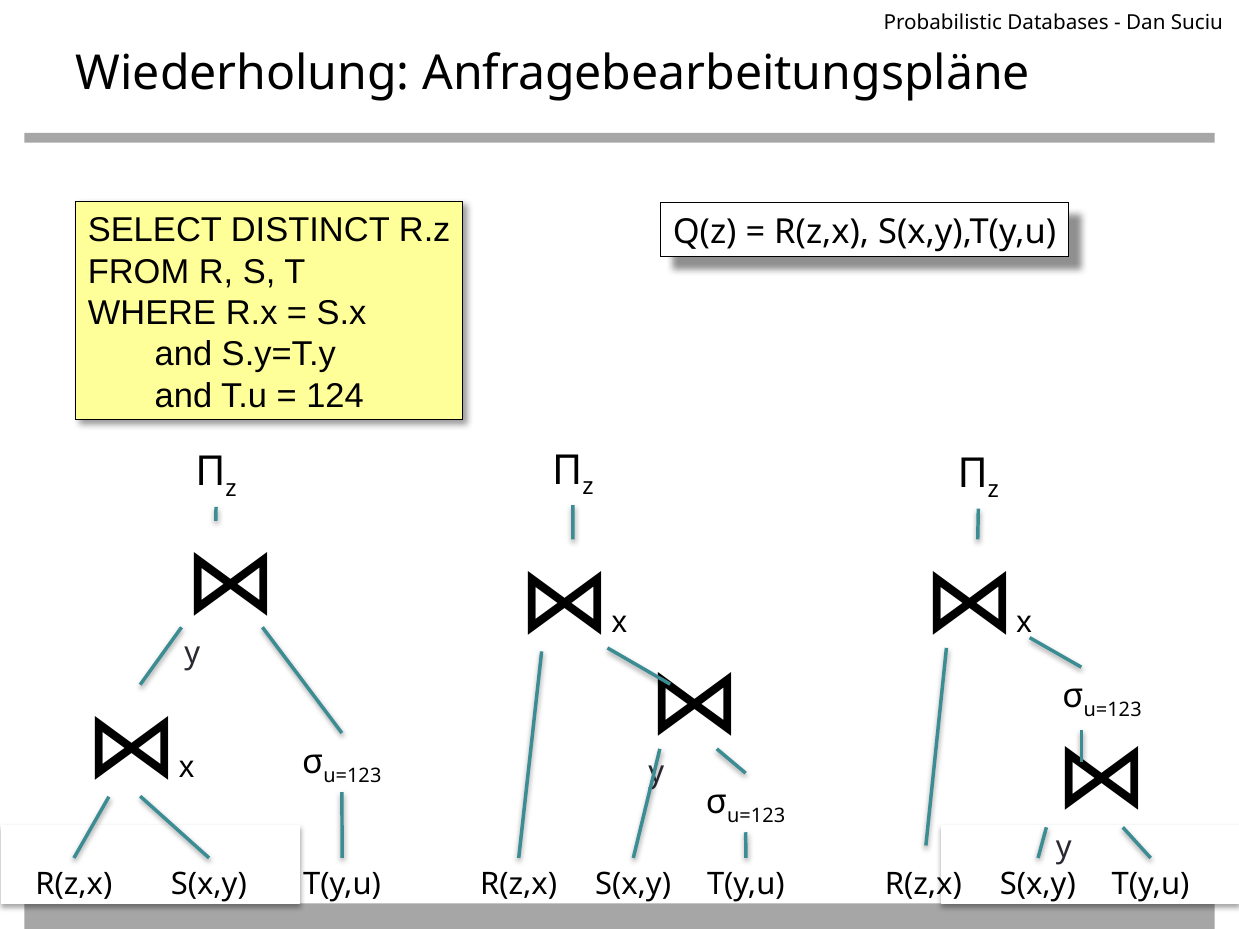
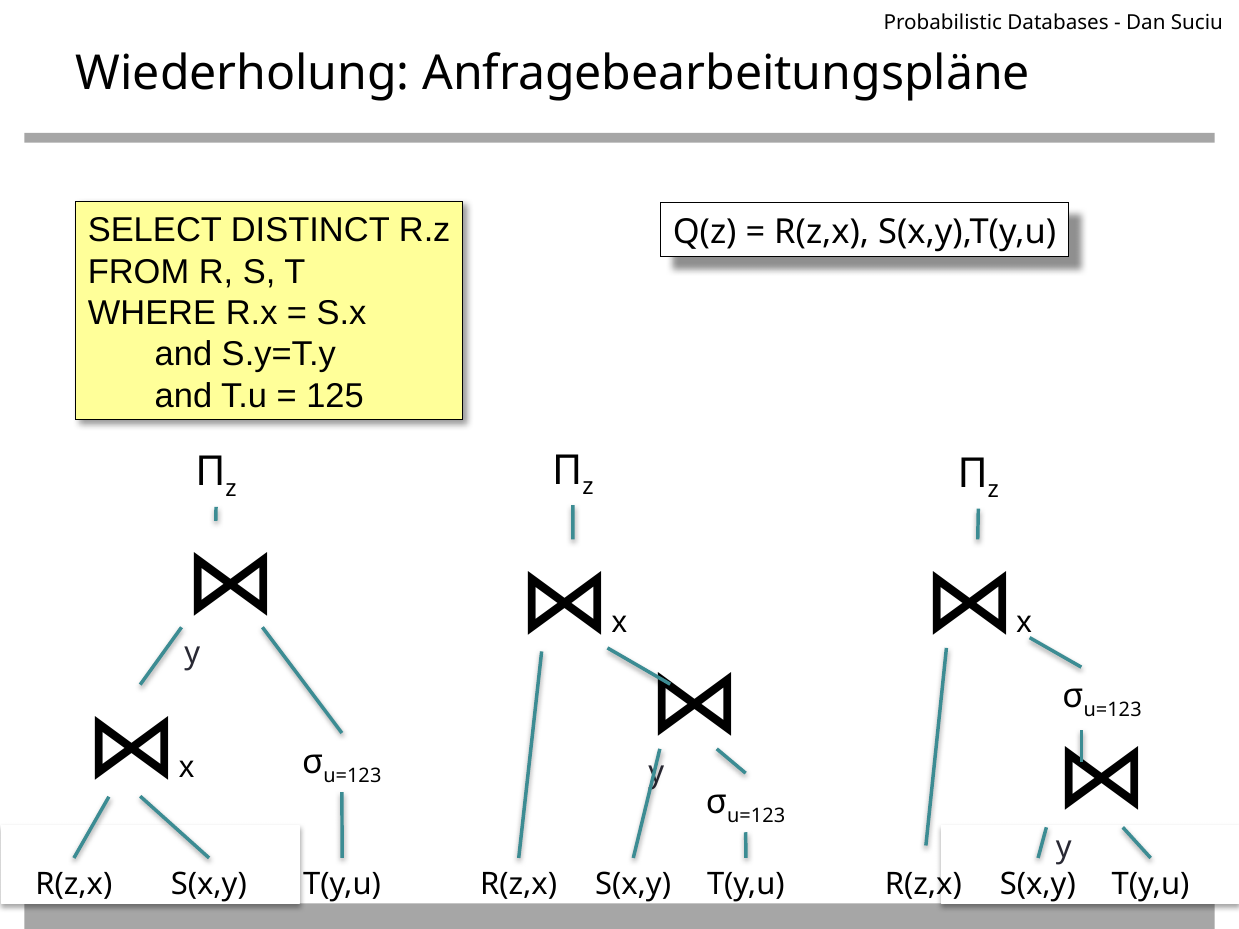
124: 124 -> 125 (335, 396)
